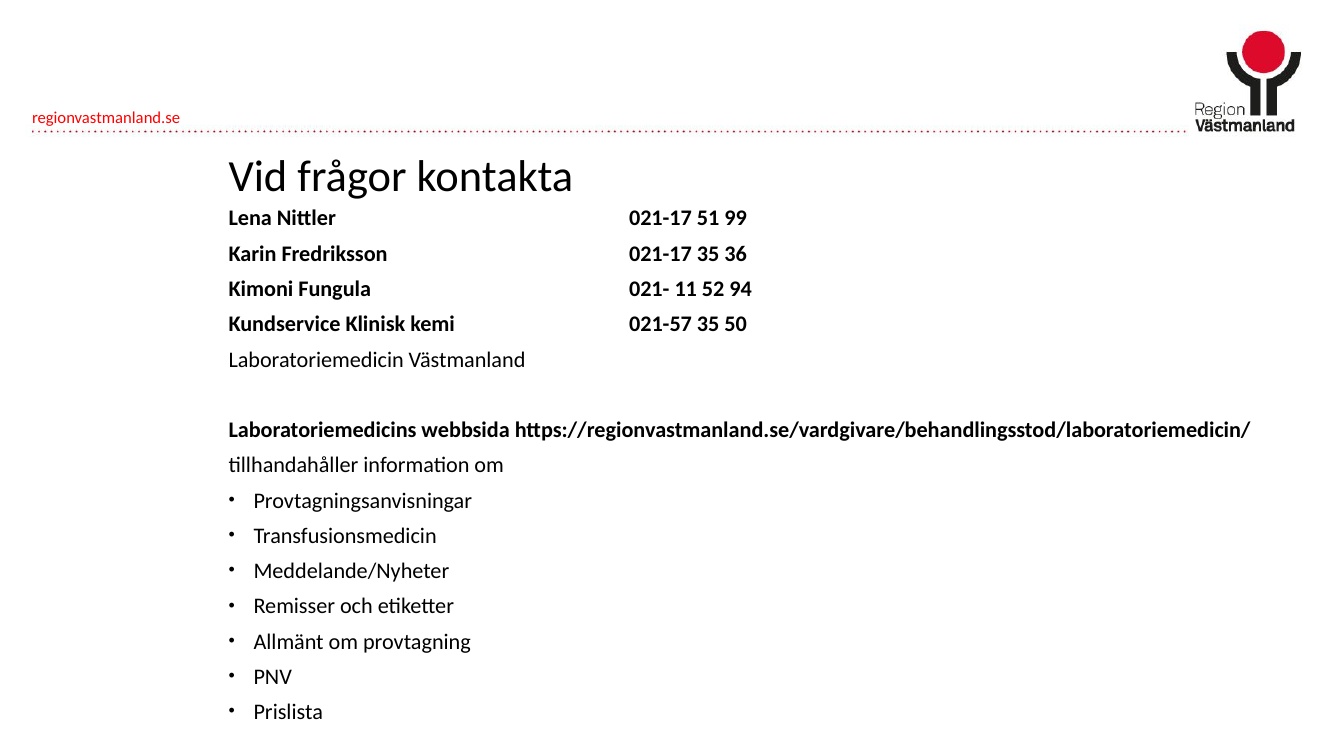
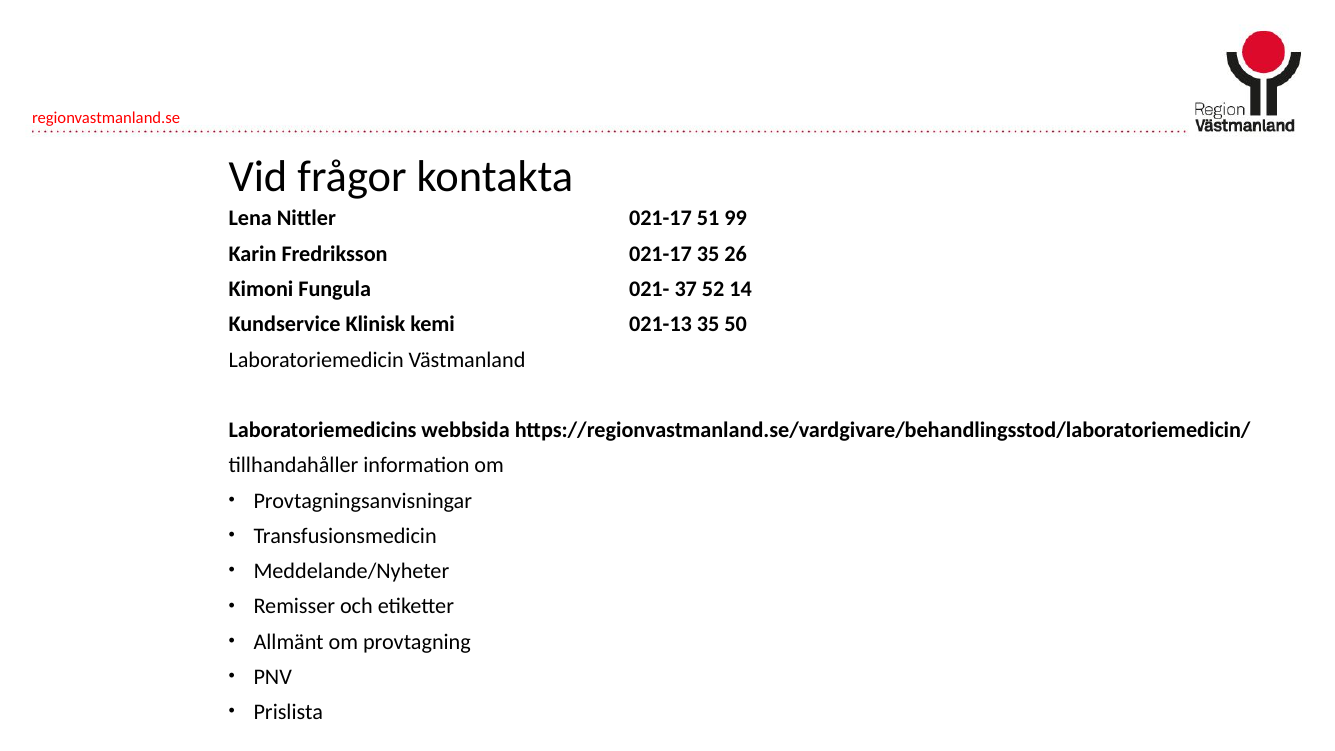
36: 36 -> 26 (736, 254)
11: 11 -> 37 (686, 289)
94: 94 -> 14 (741, 289)
021-57: 021-57 -> 021-13 (661, 324)
